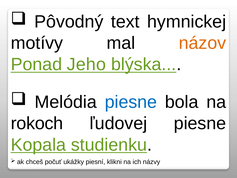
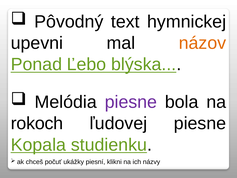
motívy: motívy -> upevni (37, 43)
Jeho: Jeho -> Ľebo (86, 64)
piesne colour: blue -> purple (131, 102)
